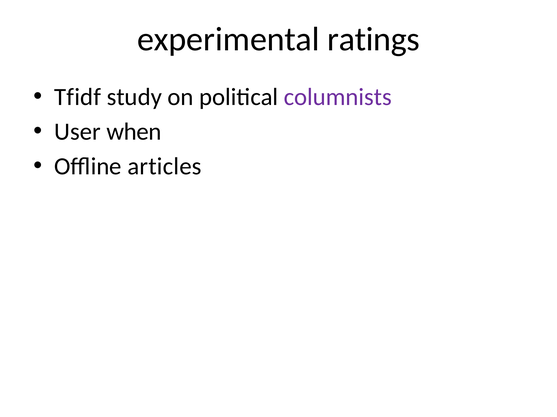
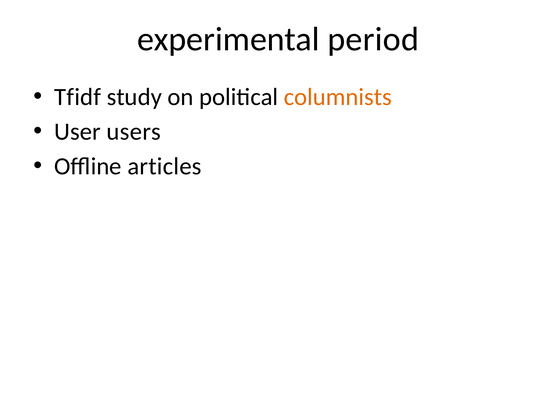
ratings: ratings -> period (373, 39)
columnists colour: purple -> orange (338, 97)
when: when -> users (134, 132)
